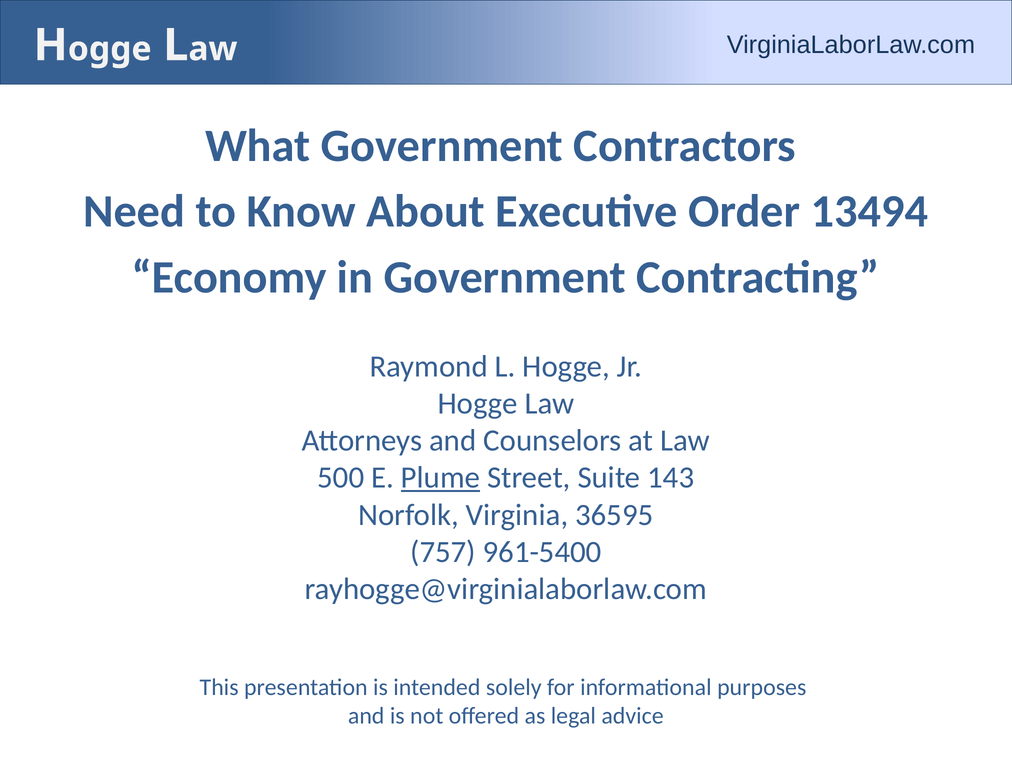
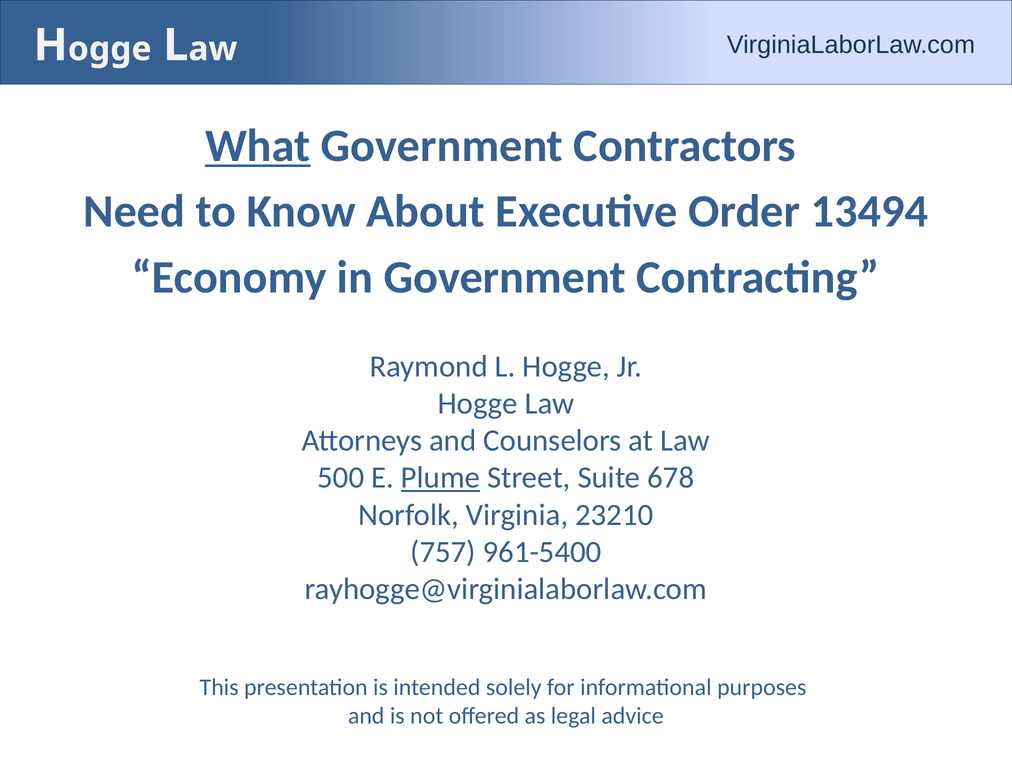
What underline: none -> present (258, 146)
143: 143 -> 678 (671, 478)
36595: 36595 -> 23210 (614, 515)
